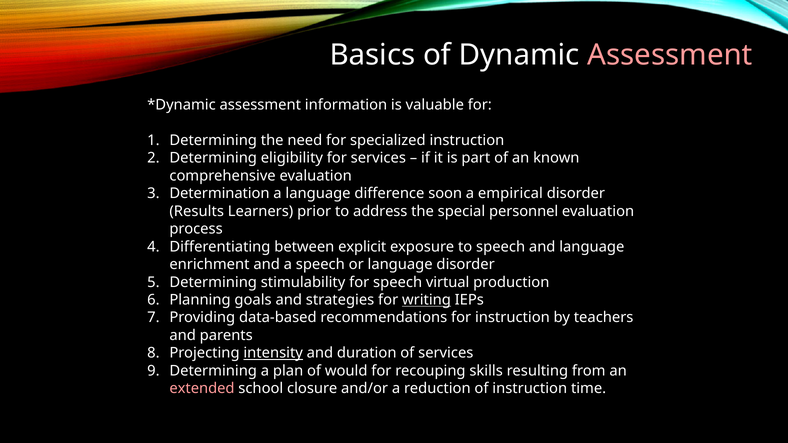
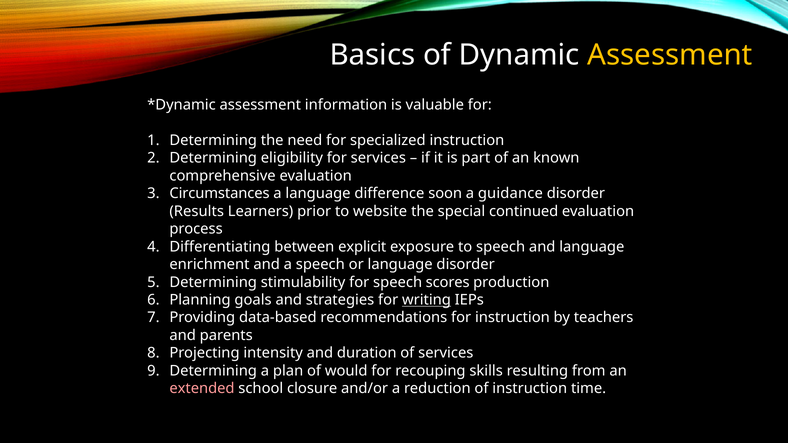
Assessment colour: pink -> yellow (670, 55)
Determination: Determination -> Circumstances (220, 194)
empirical: empirical -> guidance (510, 194)
address: address -> website (380, 211)
personnel: personnel -> continued (524, 211)
virtual: virtual -> scores (448, 282)
intensity underline: present -> none (273, 353)
